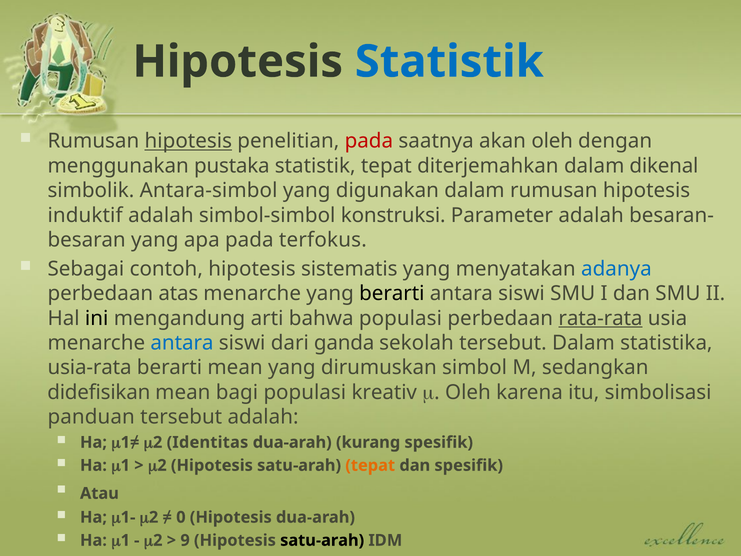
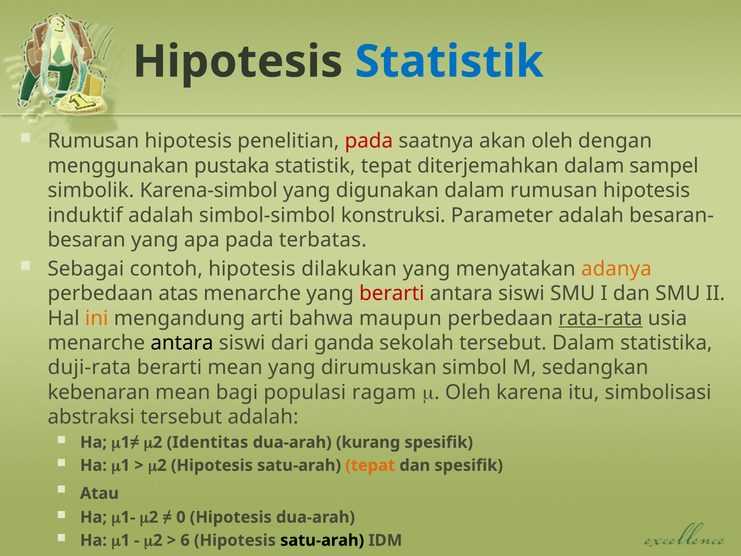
hipotesis underline: present -> none (188, 141)
dikenal: dikenal -> sampel (664, 166)
Antara-simbol: Antara-simbol -> Karena-simbol (209, 190)
terfokus: terfokus -> terbatas (323, 240)
sistematis: sistematis -> dilakukan (349, 269)
adanya colour: blue -> orange (616, 269)
berarti colour: black -> red (392, 293)
ini colour: black -> orange (97, 318)
bahwa populasi: populasi -> maupun (400, 318)
antara colour: blue -> black (182, 343)
usia-rata: usia-rata -> duji-rata (89, 367)
didefisikan: didefisikan -> kebenaran (99, 392)
kreativ: kreativ -> ragam (384, 392)
panduan: panduan -> abstraksi (91, 417)
9: 9 -> 6 (185, 540)
